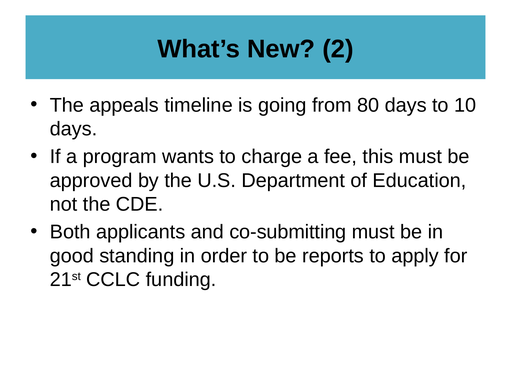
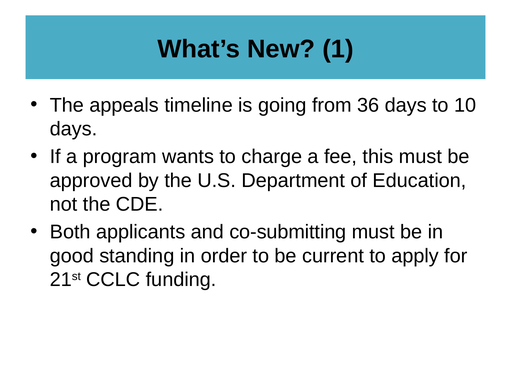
2: 2 -> 1 (338, 49)
80: 80 -> 36 (368, 105)
reports: reports -> current (333, 256)
